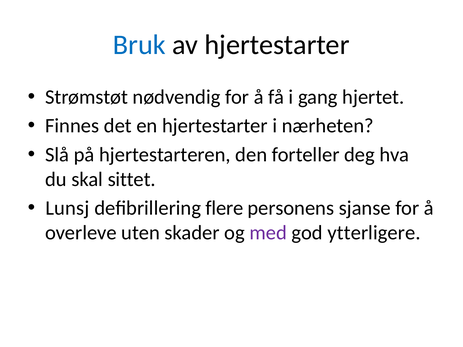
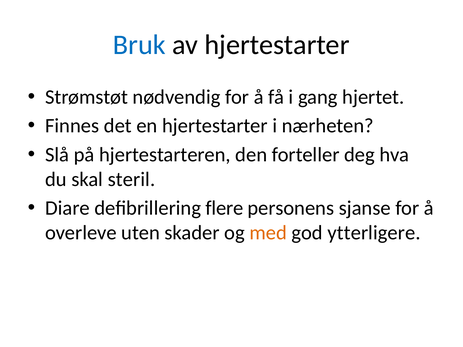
sittet: sittet -> steril (132, 179)
Lunsj: Lunsj -> Diare (67, 208)
med colour: purple -> orange (268, 233)
